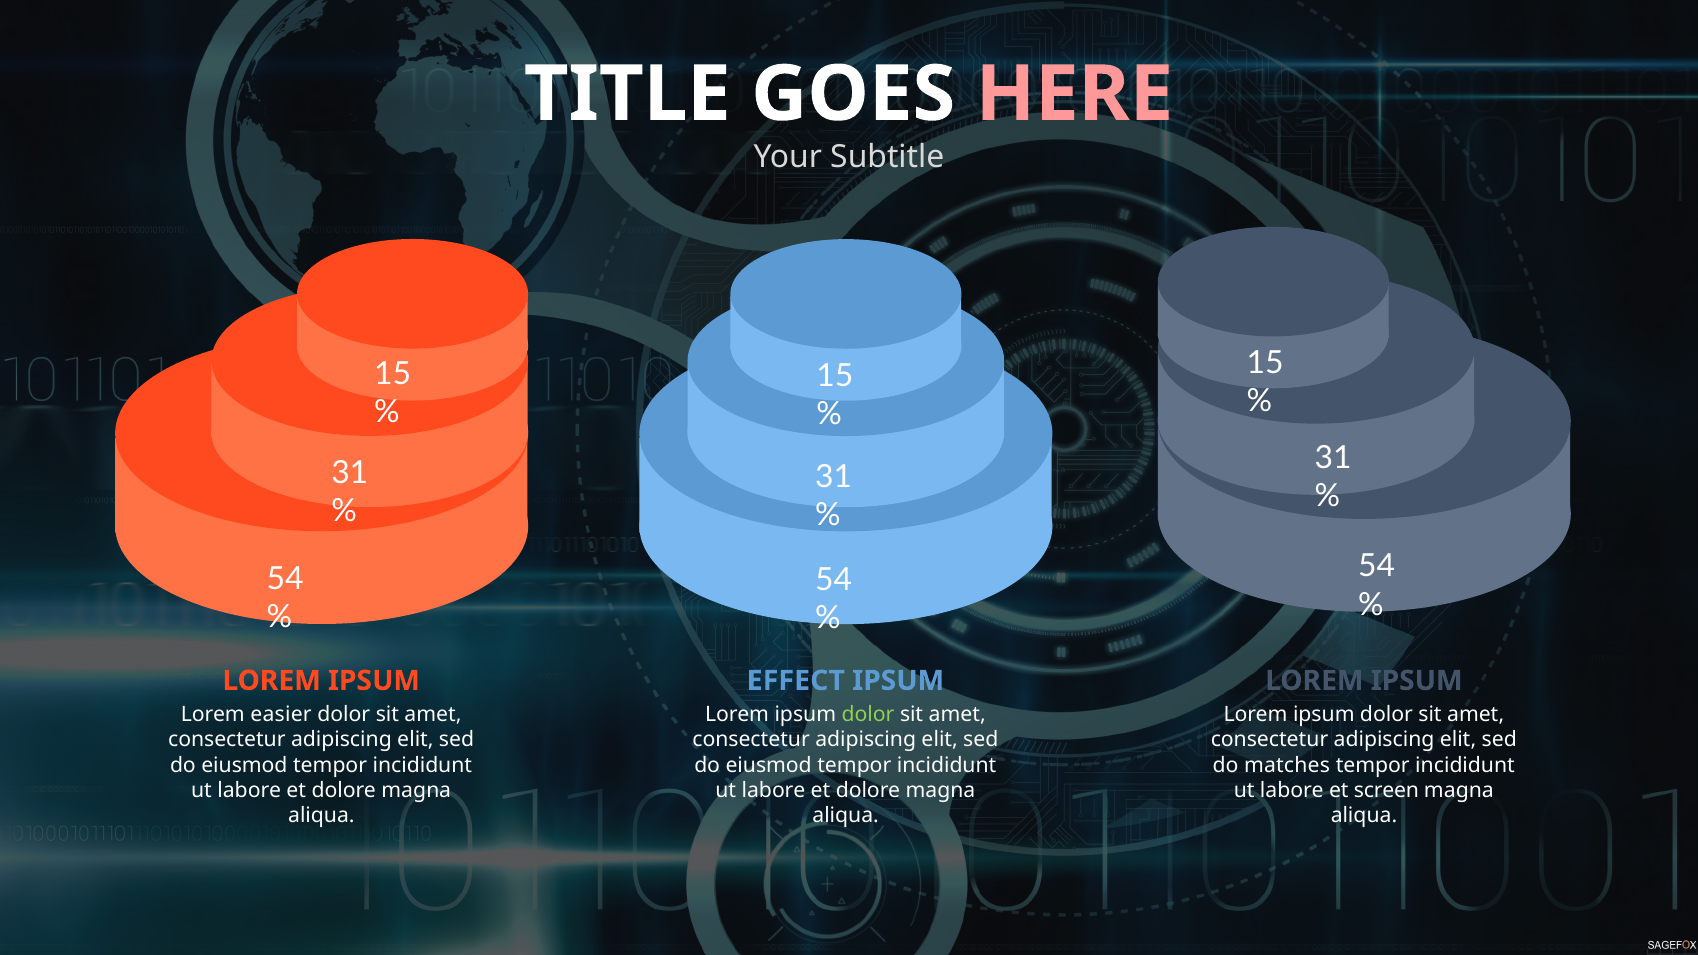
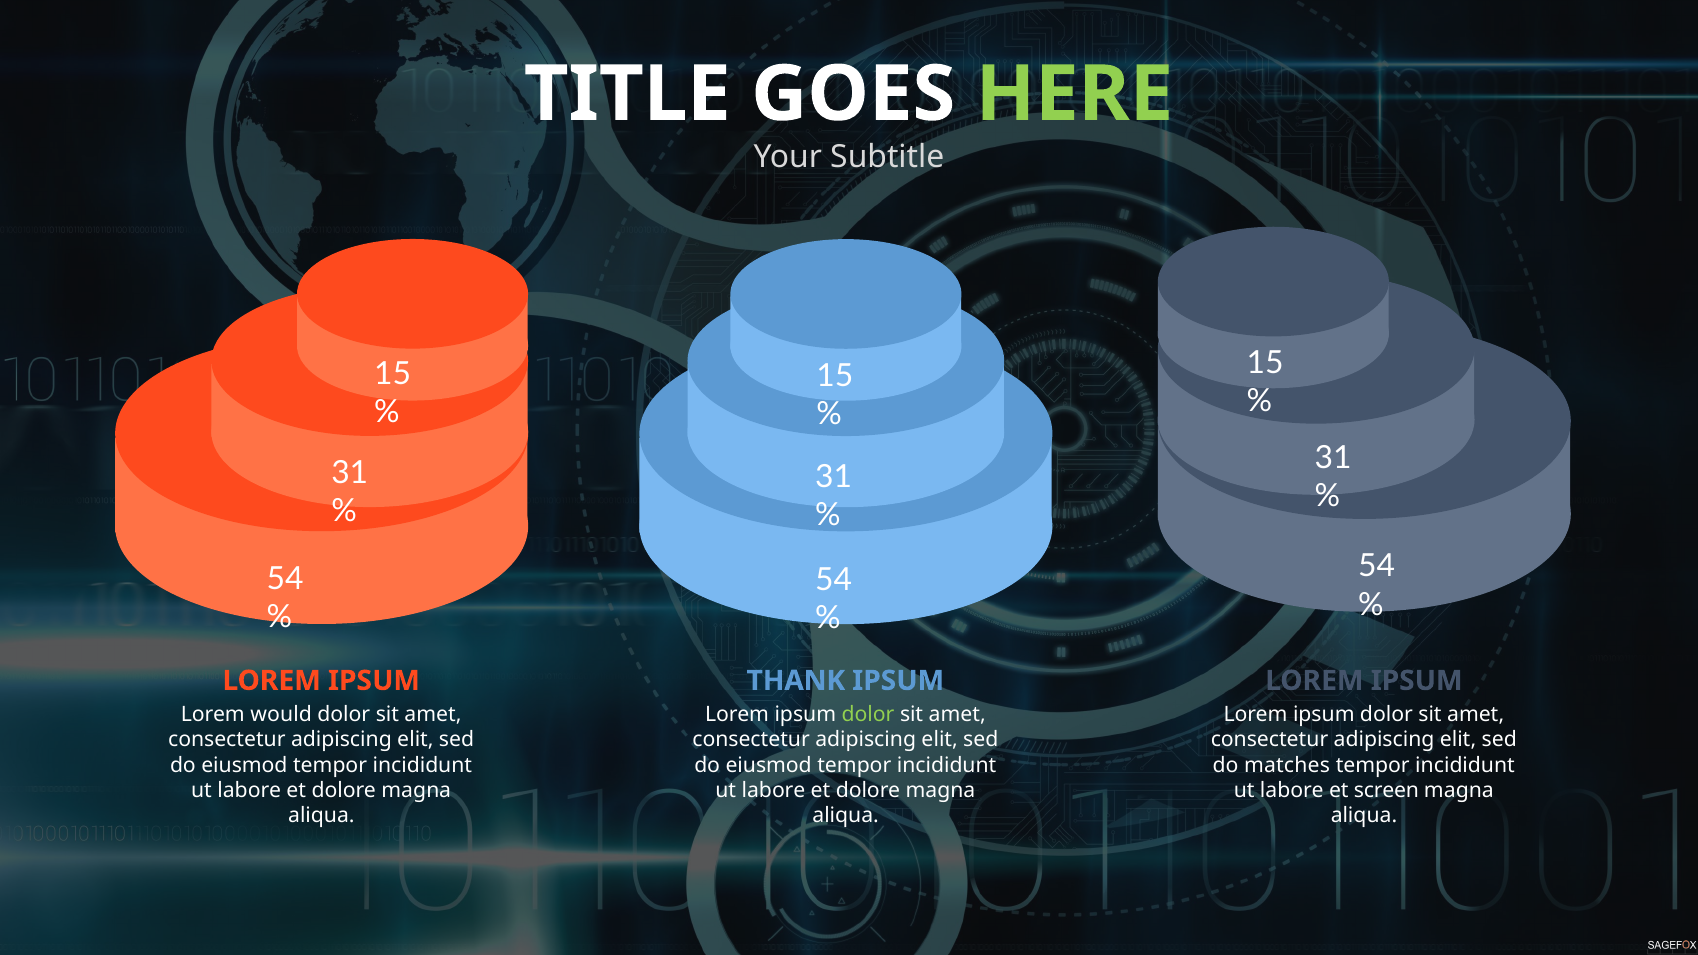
HERE colour: pink -> light green (1074, 94)
EFFECT: EFFECT -> THANK (796, 681)
easier: easier -> would (281, 714)
